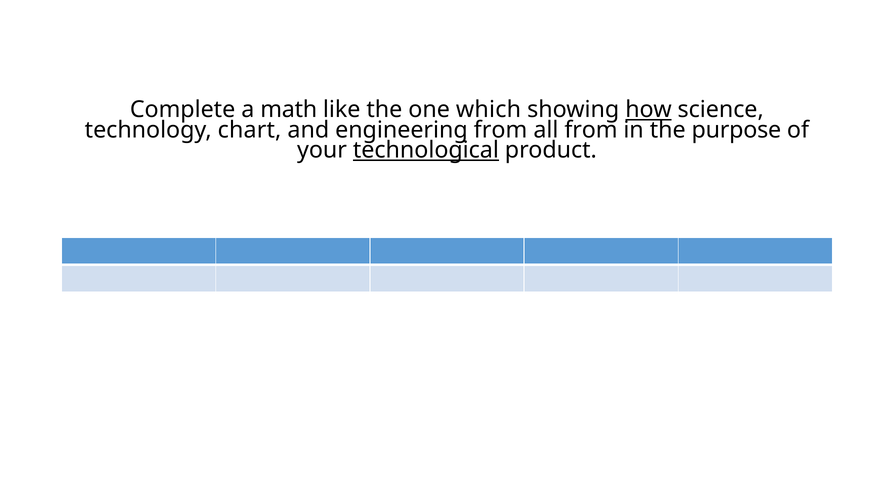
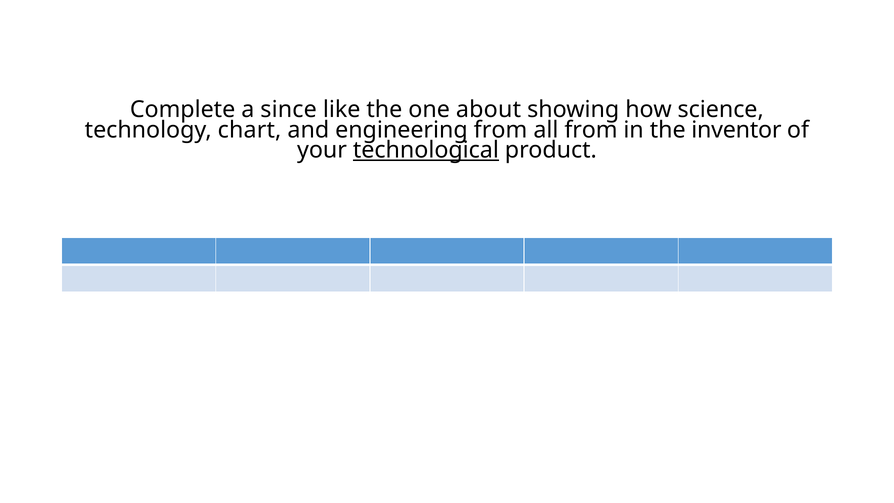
math: math -> since (289, 110)
which: which -> about (488, 110)
how underline: present -> none (648, 110)
purpose: purpose -> inventor (736, 130)
